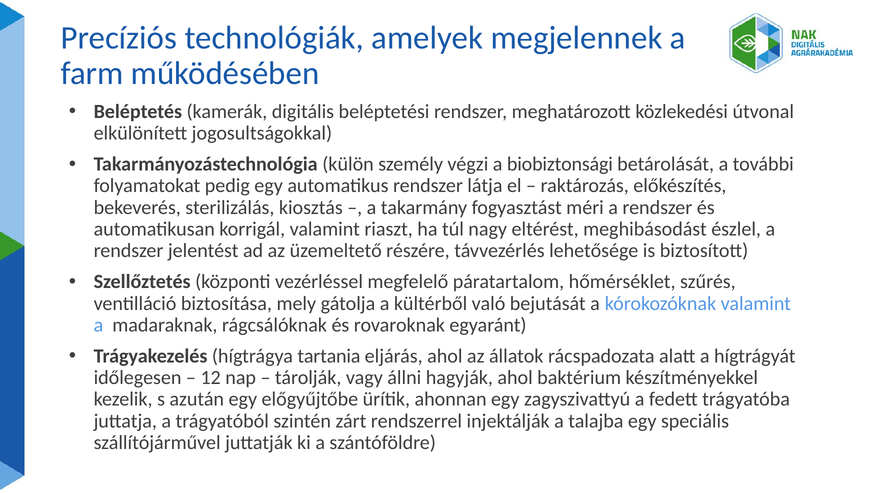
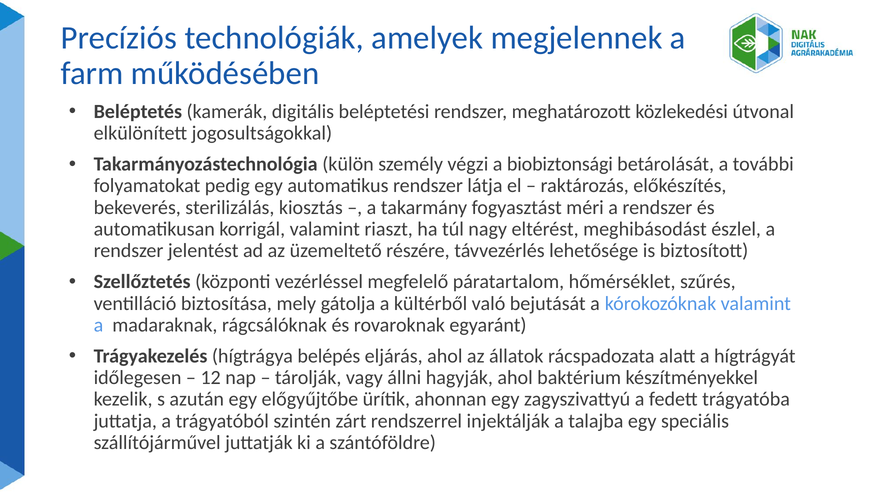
tartania: tartania -> belépés (329, 356)
